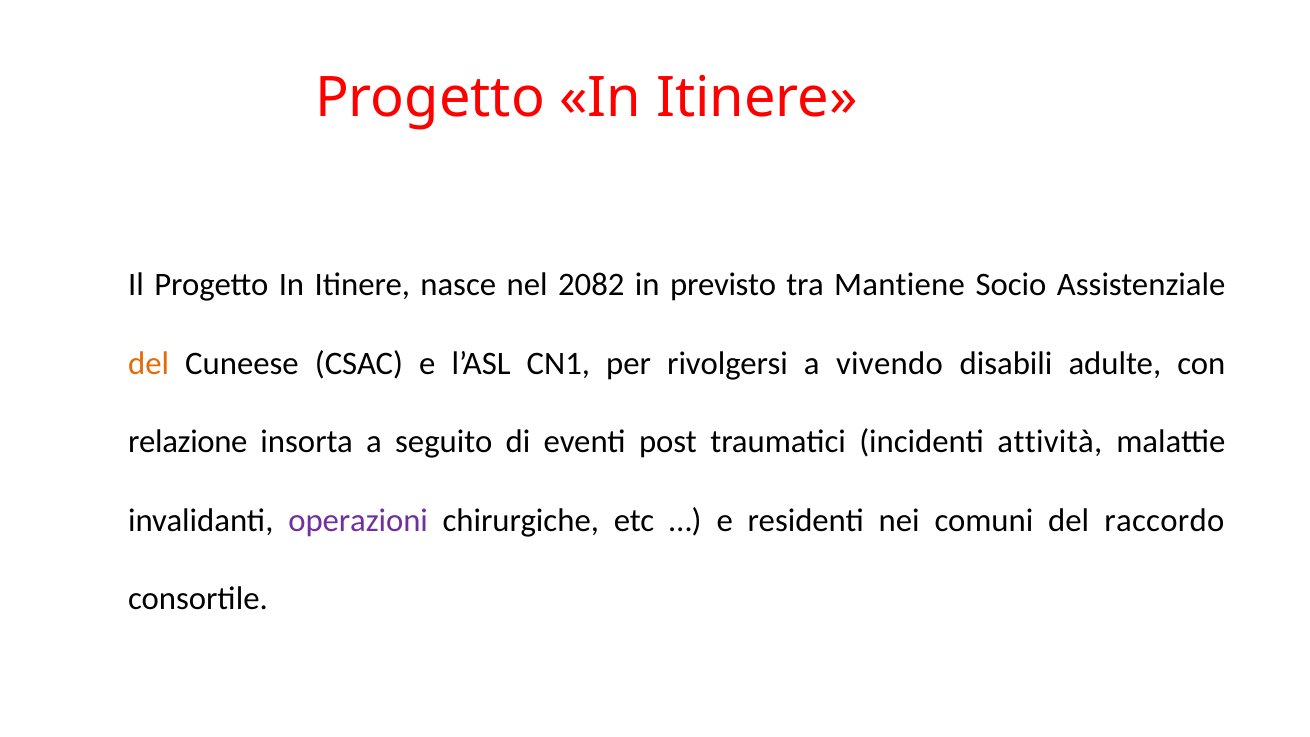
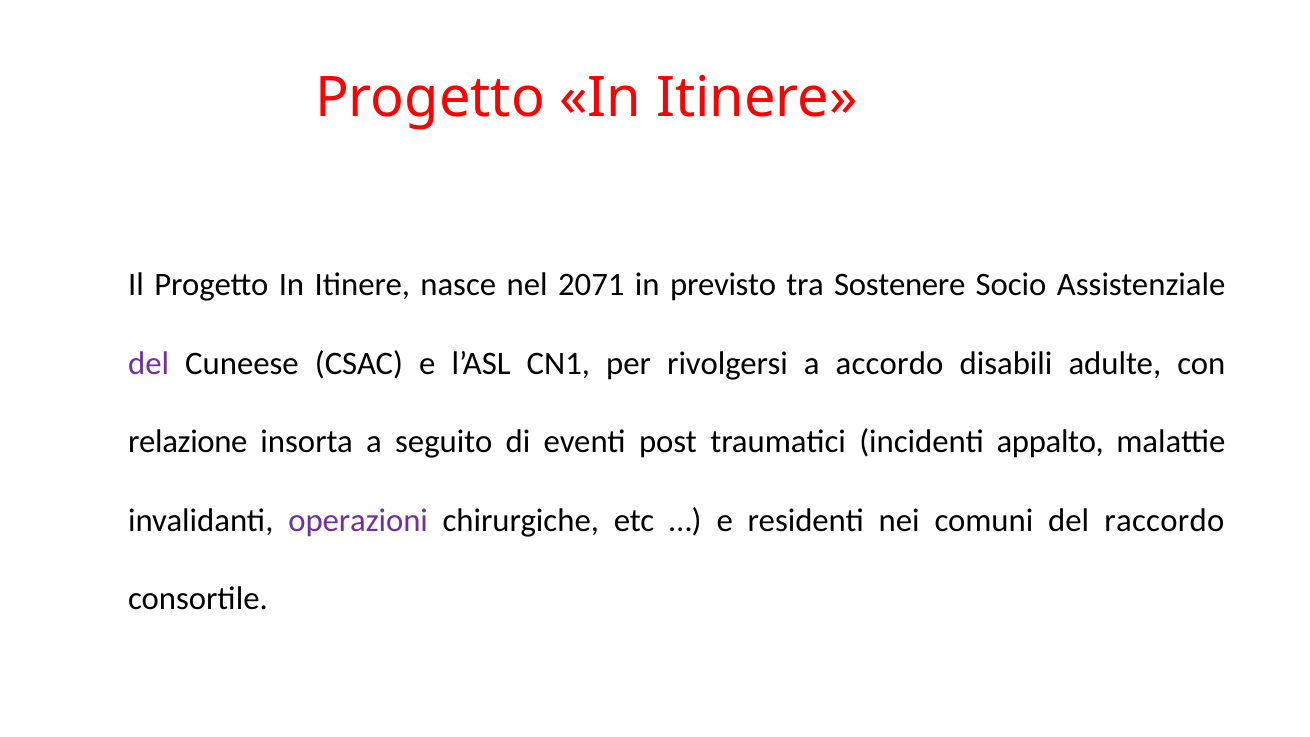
2082: 2082 -> 2071 (591, 285)
Mantiene: Mantiene -> Sostenere (900, 285)
del colour: orange -> purple (149, 363)
vivendo: vivendo -> accordo (890, 363)
attività: attività -> appalto (1050, 442)
